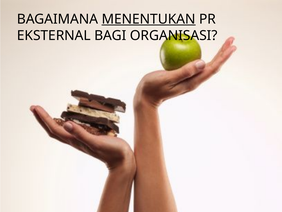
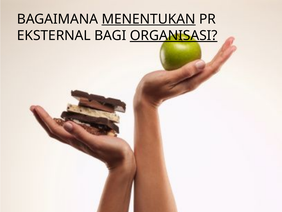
ORGANISASI underline: none -> present (174, 36)
